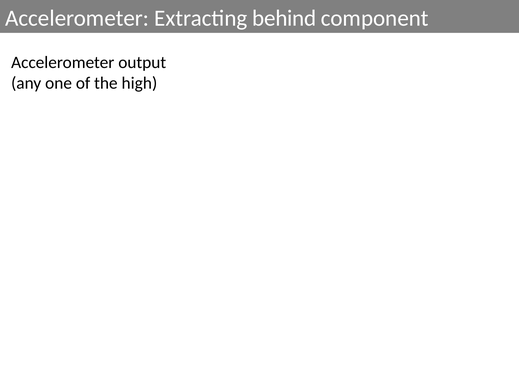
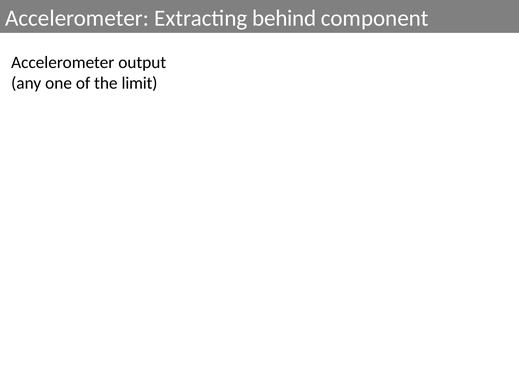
high: high -> limit (139, 83)
